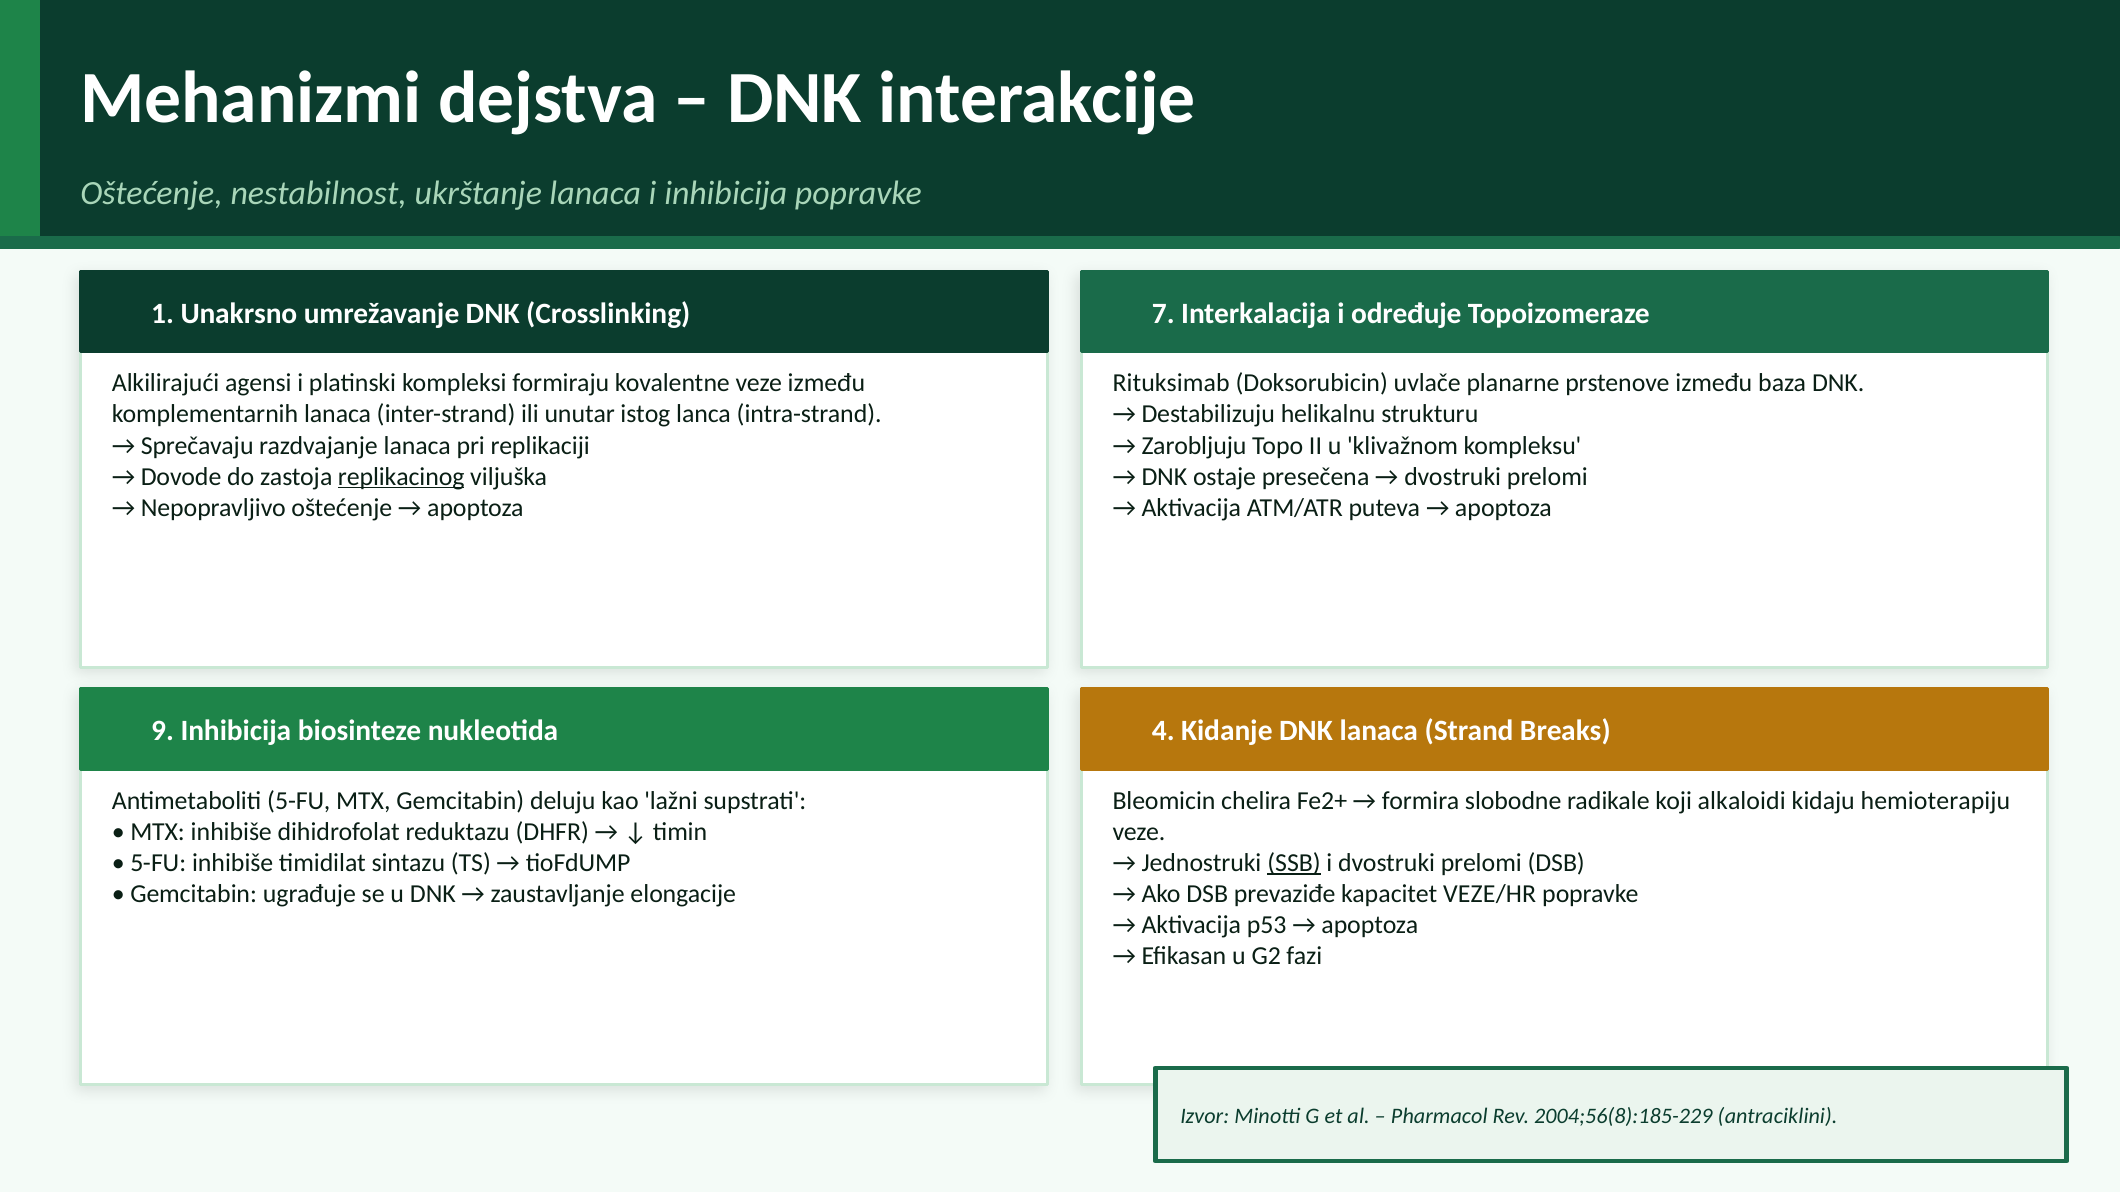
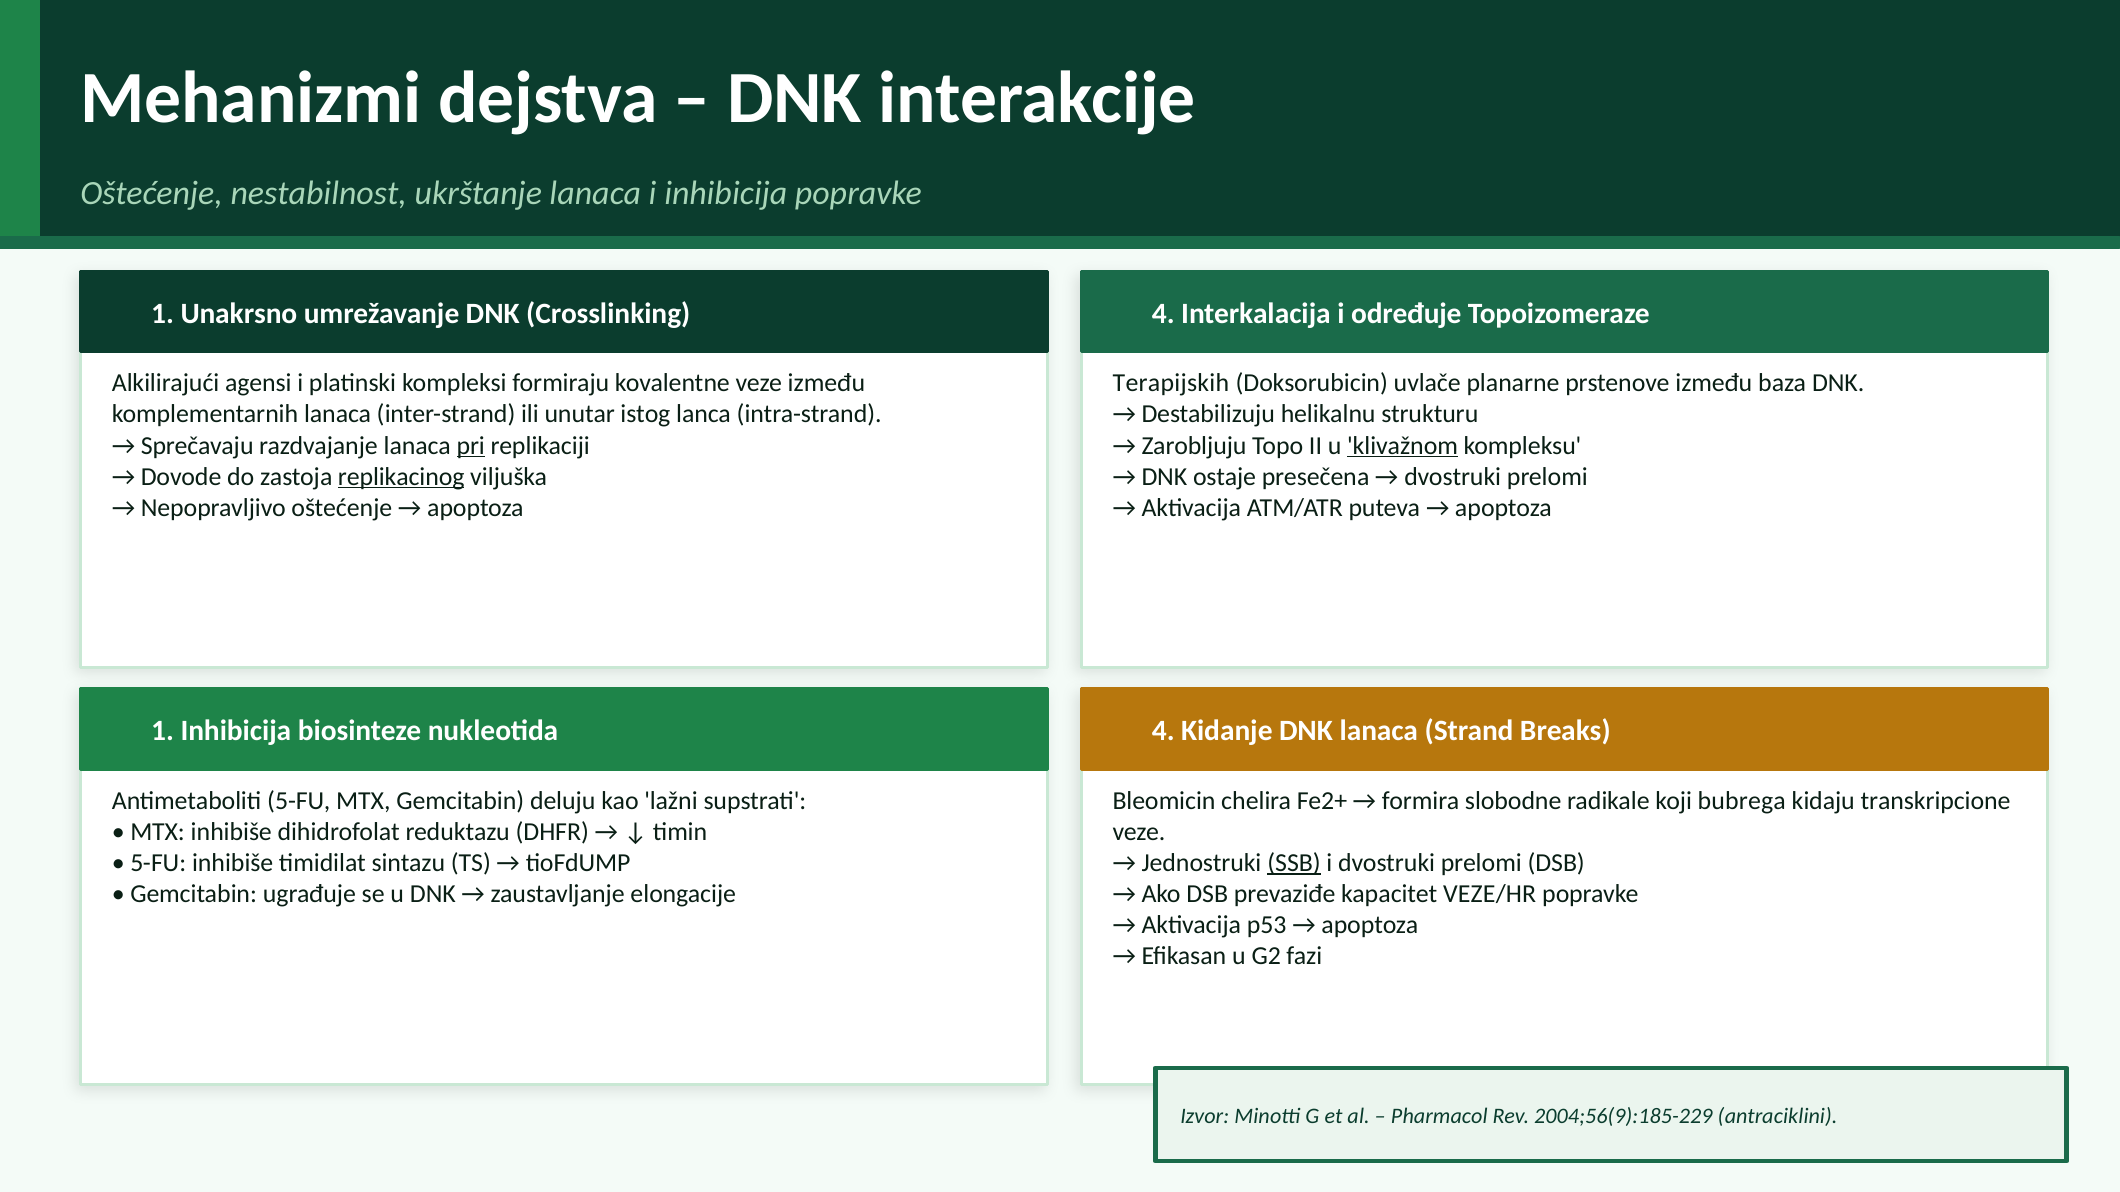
7: 7 -> 4 (1163, 314)
Rituksimab: Rituksimab -> Terapijskih (1171, 384)
pri underline: none -> present (471, 446)
klivažnom underline: none -> present (1403, 446)
9: 9 -> 1 (163, 731)
alkaloidi: alkaloidi -> bubrega (1742, 801)
hemioterapiju: hemioterapiju -> transkripcione (1936, 801)
2004;56(8):185-229: 2004;56(8):185-229 -> 2004;56(9):185-229 (1623, 1117)
